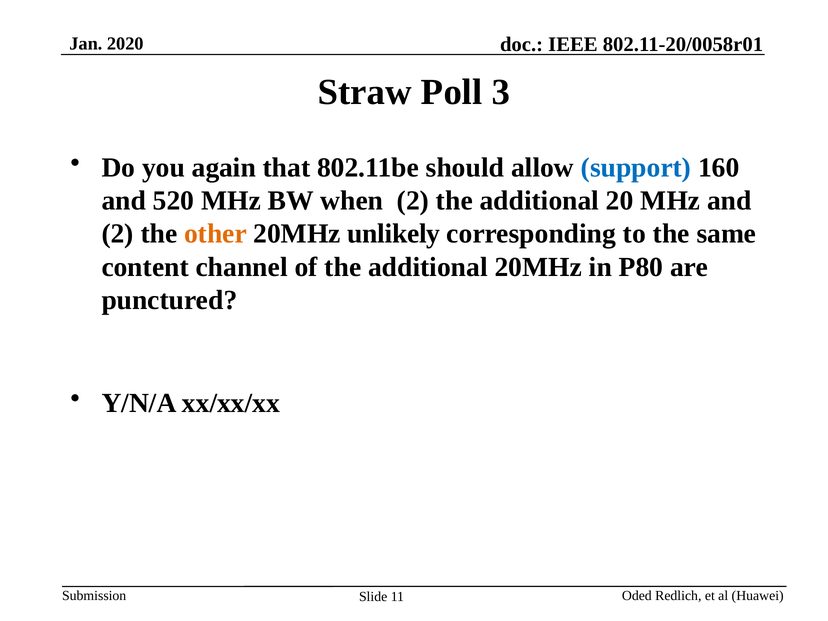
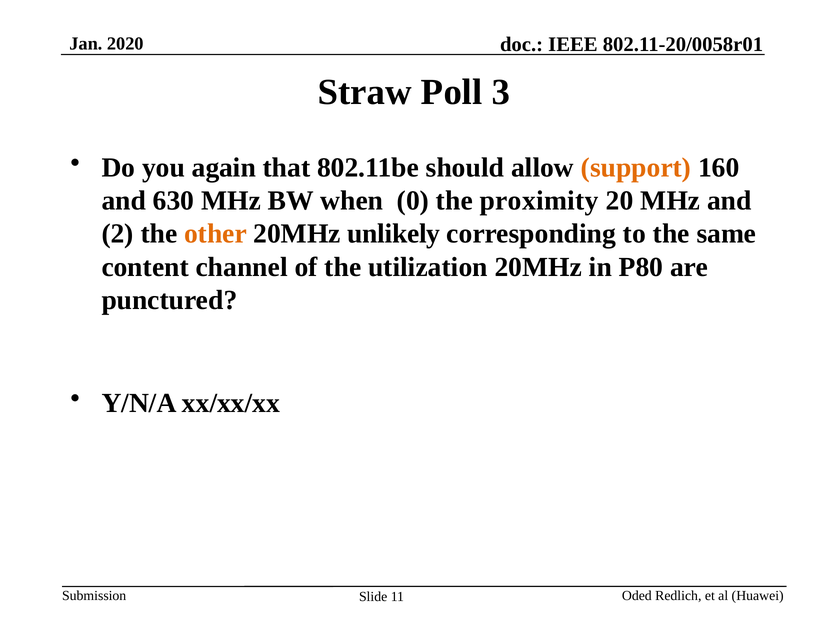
support colour: blue -> orange (636, 168)
520: 520 -> 630 (174, 201)
when 2: 2 -> 0 (413, 201)
additional: additional -> proximity (539, 201)
of the additional: additional -> utilization (428, 267)
